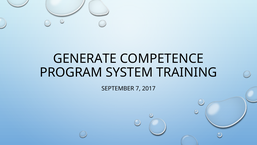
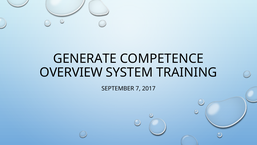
PROGRAM: PROGRAM -> OVERVIEW (71, 72)
